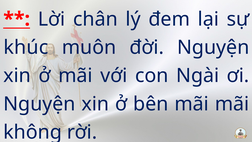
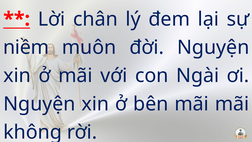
khúc: khúc -> niềm (26, 47)
